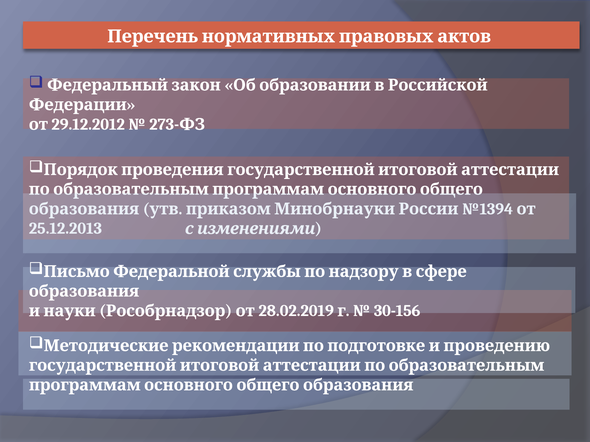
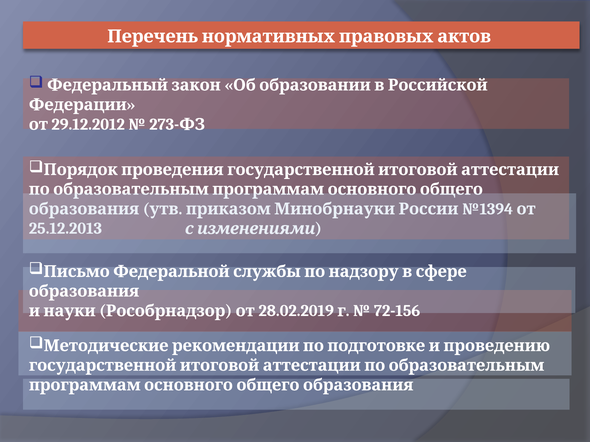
30-156: 30-156 -> 72-156 (397, 311)
